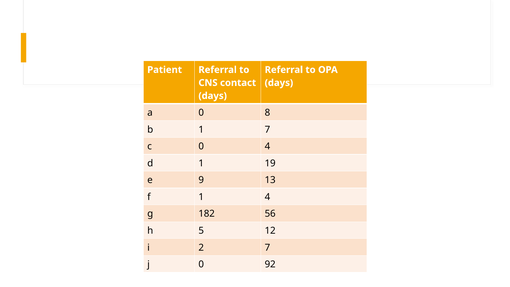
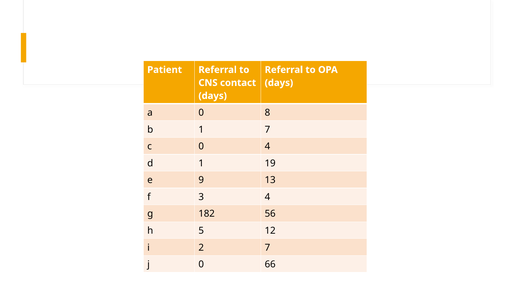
f 1: 1 -> 3 (201, 197)
92: 92 -> 66 (270, 264)
